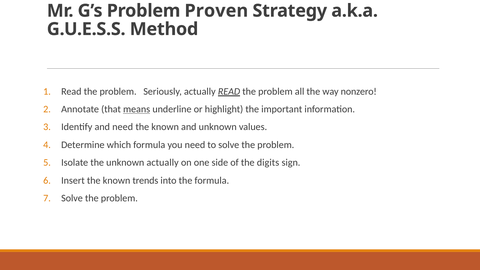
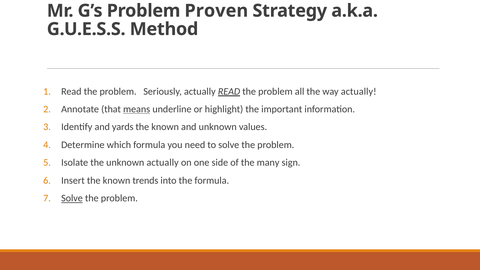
way nonzero: nonzero -> actually (359, 91)
and need: need -> yards (123, 127)
digits: digits -> many (268, 163)
Solve underline: none -> present (72, 198)
